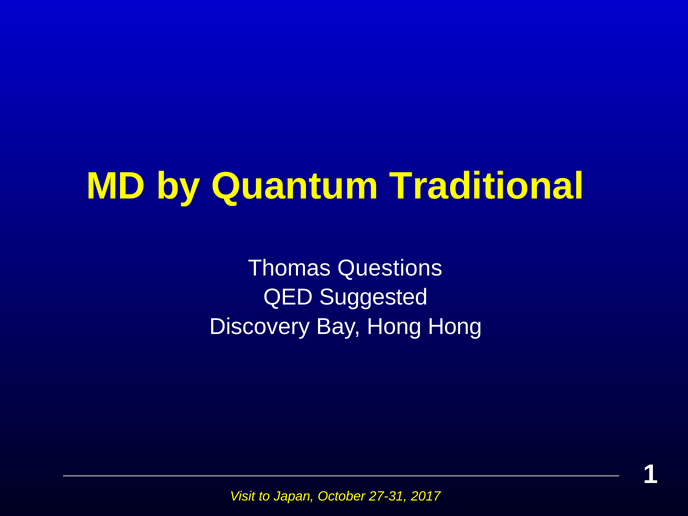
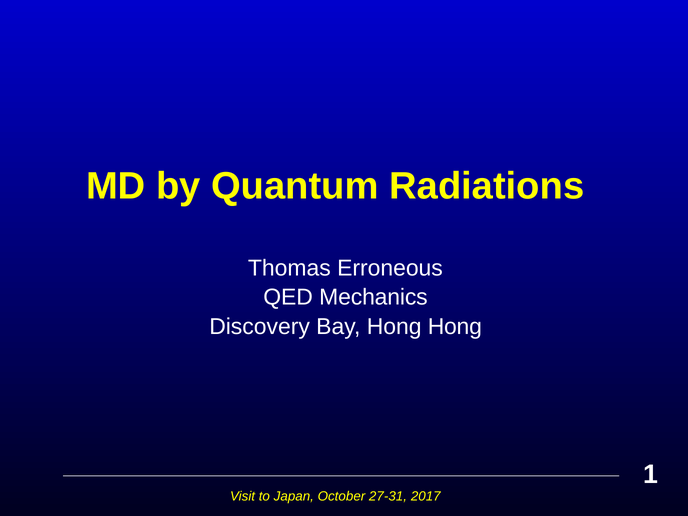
Traditional: Traditional -> Radiations (487, 186)
Questions: Questions -> Erroneous (390, 268)
Suggested: Suggested -> Mechanics (373, 297)
